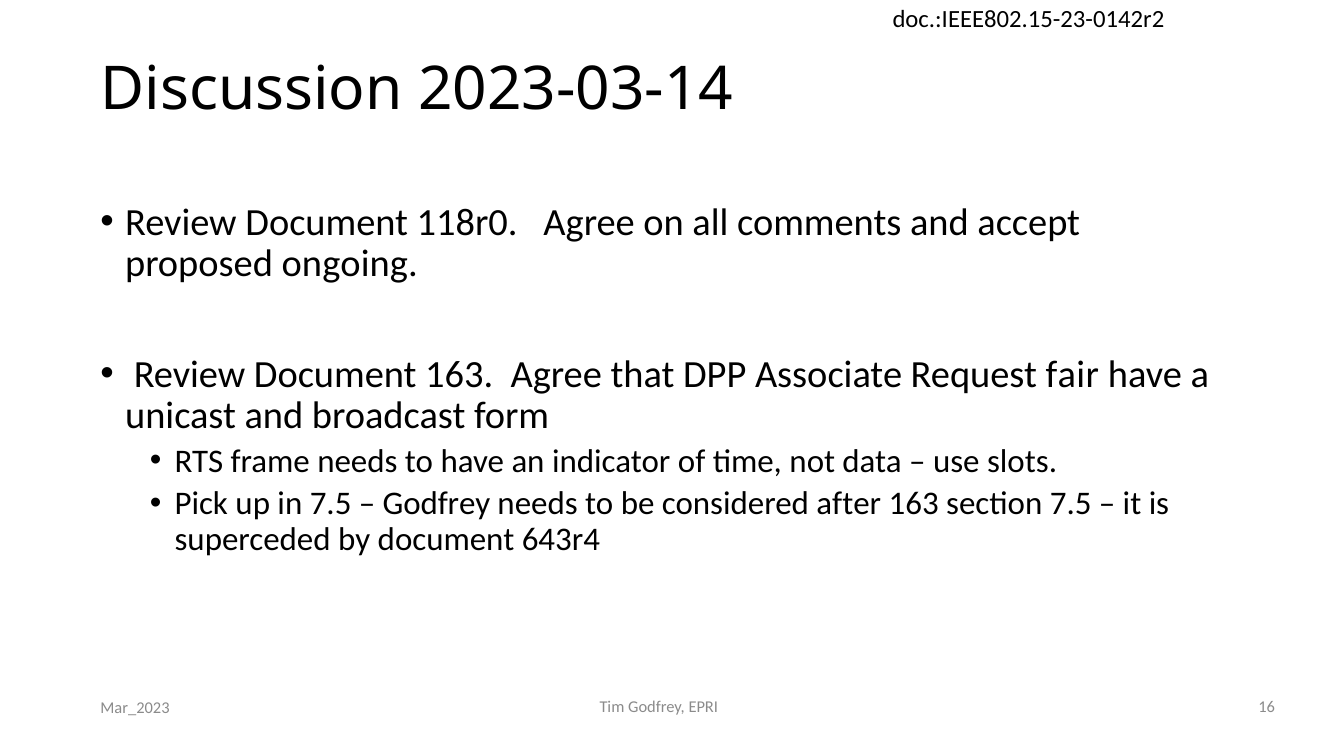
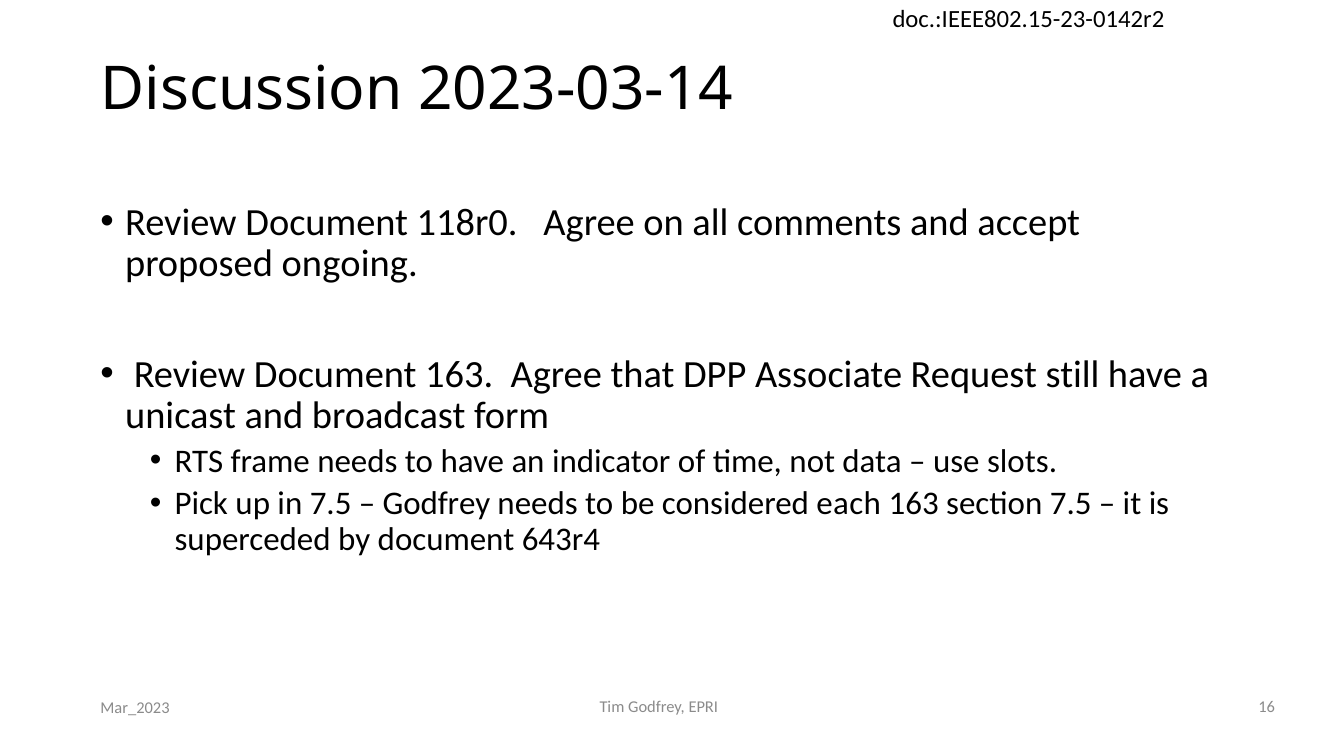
fair: fair -> still (1072, 375)
after: after -> each (849, 504)
